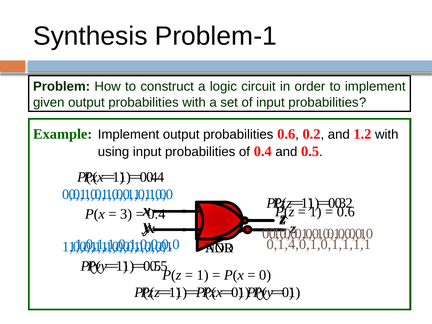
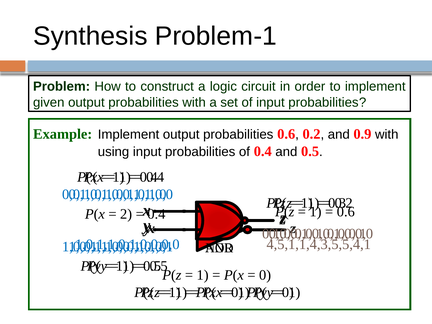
1.2: 1.2 -> 0.9 (362, 134)
3: 3 -> 2 (126, 214)
0,1,4,0,1,0,1,1,1,1: 0,1,4,0,1,0,1,1,1,1 -> 4,5,1,1,4,3,5,5,4,1 (319, 244)
